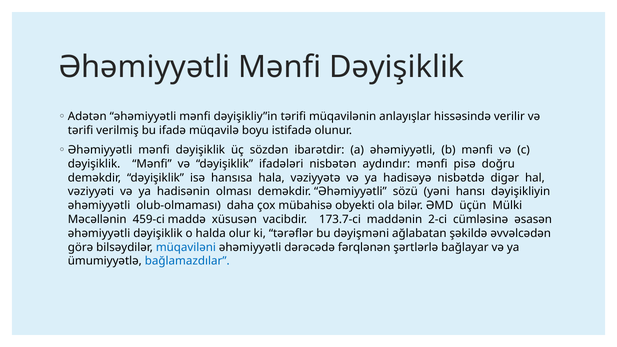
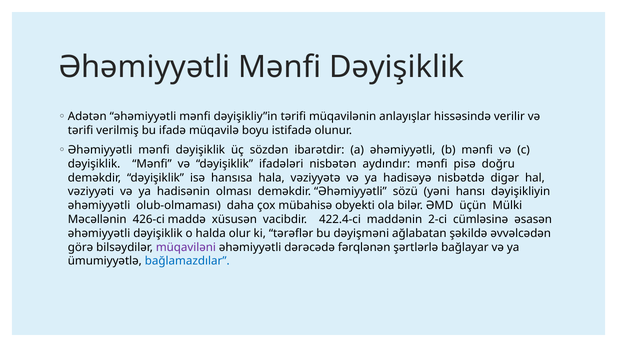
459-ci: 459-ci -> 426-ci (149, 219)
173.7-ci: 173.7-ci -> 422.4-ci (340, 219)
müqaviləni colour: blue -> purple (186, 247)
